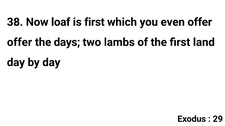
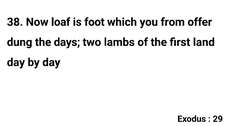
is first: first -> foot (94, 22)
even: even -> from (173, 22)
offer: offer -> dung (20, 42)
